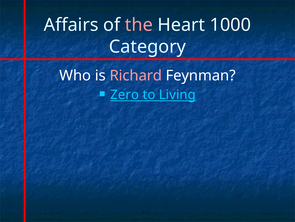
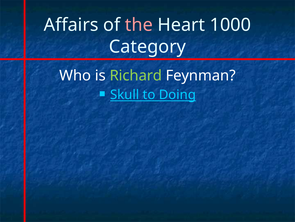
Richard colour: pink -> light green (136, 75)
Zero: Zero -> Skull (125, 94)
Living: Living -> Doing (177, 94)
